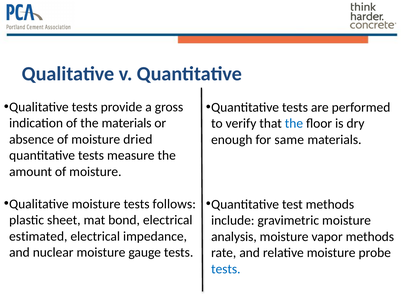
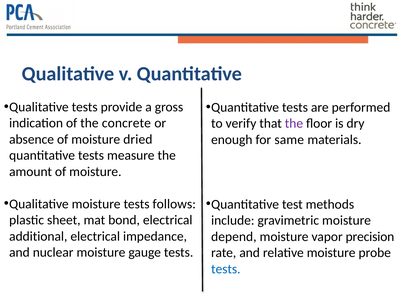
the materials: materials -> concrete (126, 123)
the colour: blue -> purple (294, 123)
estimated: estimated -> additional (38, 236)
analysis: analysis -> depend (234, 237)
vapor methods: methods -> precision (370, 237)
